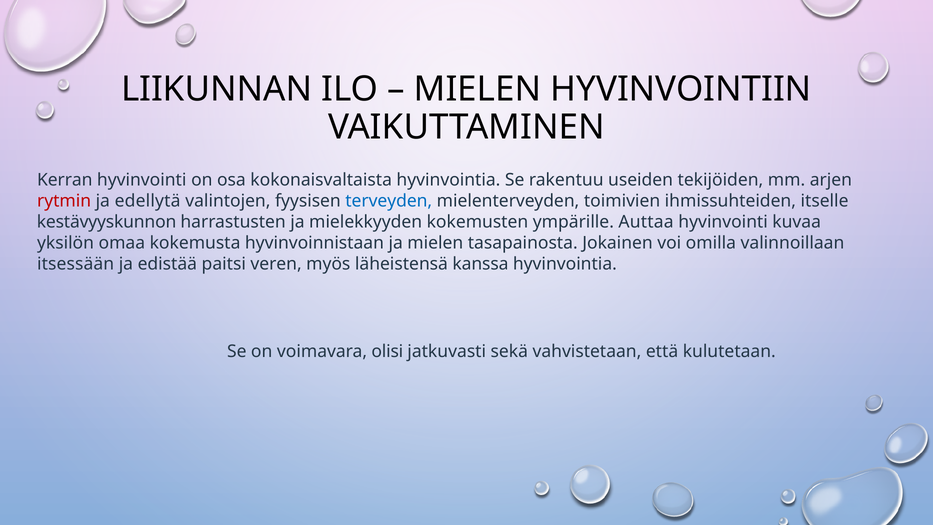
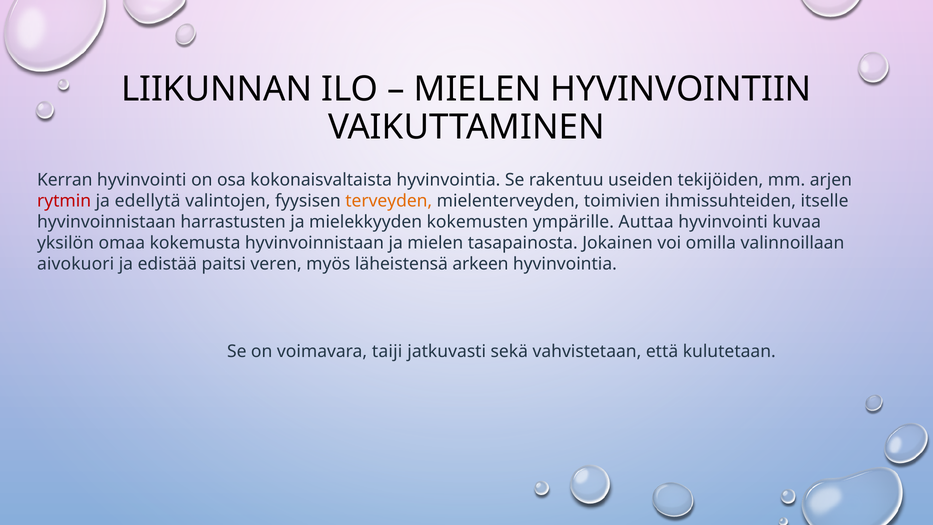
terveyden colour: blue -> orange (389, 201)
kestävyyskunnon: kestävyyskunnon -> hyvinvoinnistaan (106, 222)
itsessään: itsessään -> aivokuori (76, 264)
kanssa: kanssa -> arkeen (480, 264)
olisi: olisi -> taiji (387, 352)
